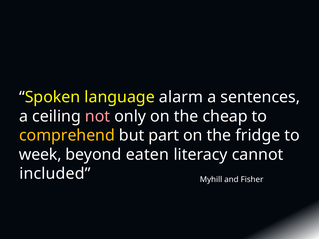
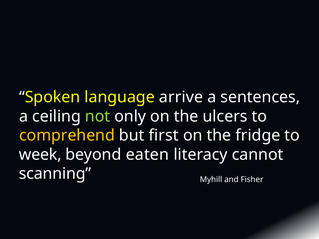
alarm: alarm -> arrive (181, 97)
not colour: pink -> light green (98, 116)
cheap: cheap -> ulcers (225, 116)
part: part -> first (164, 136)
included: included -> scanning (55, 174)
